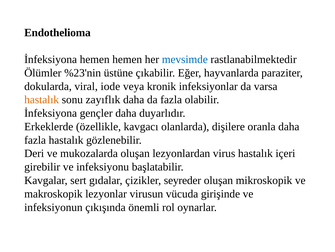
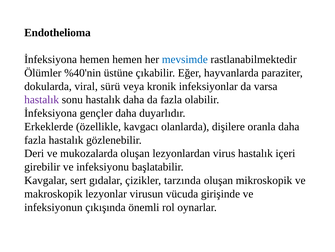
%23'nin: %23'nin -> %40'nin (83, 73)
iode: iode -> sürü (110, 86)
hastalık colour: orange -> purple (42, 99)
sonu zayıflık: zayıflık -> hastalık (103, 99)
seyreder: seyreder -> tarzında (182, 180)
